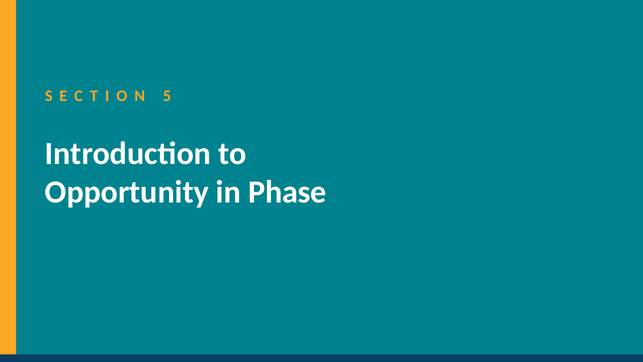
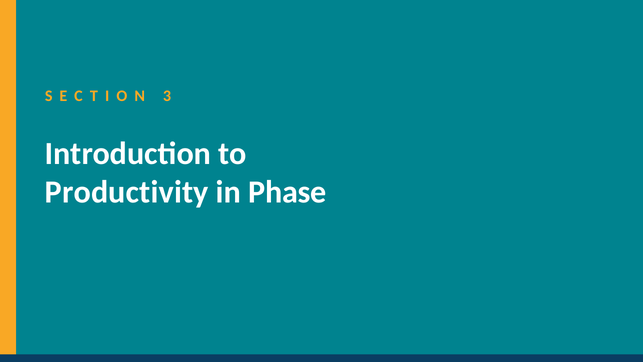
5: 5 -> 3 (167, 96)
Opportunity: Opportunity -> Productivity (127, 192)
